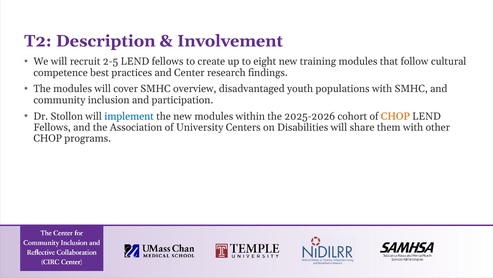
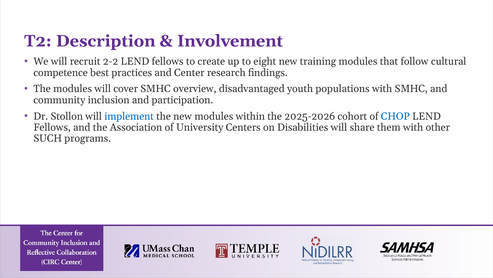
2-5: 2-5 -> 2-2 (111, 61)
CHOP colour: orange -> blue (395, 116)
CHOP: CHOP -> SUCH (48, 138)
